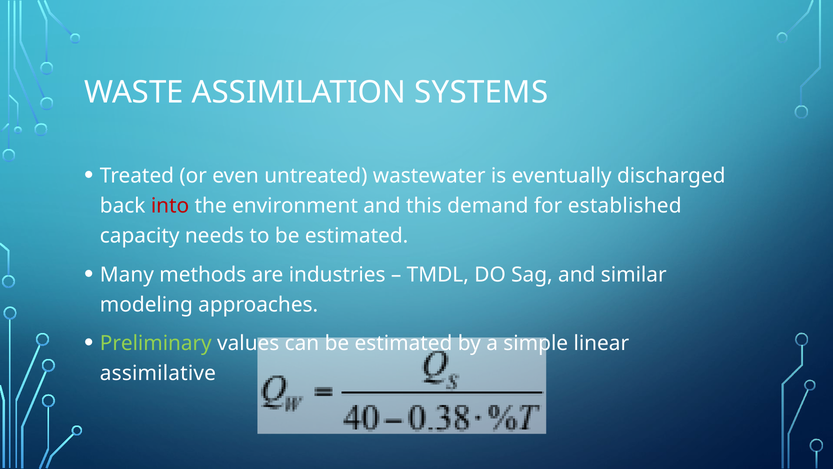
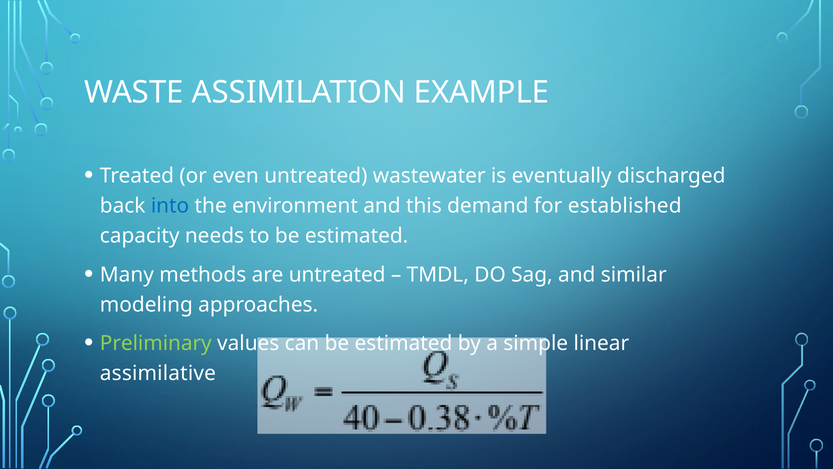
SYSTEMS: SYSTEMS -> EXAMPLE (481, 93)
into colour: red -> blue (170, 206)
are industries: industries -> untreated (337, 274)
